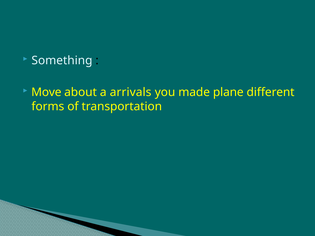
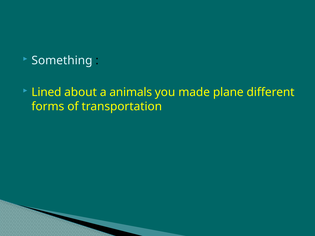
Move: Move -> Lined (46, 92)
arrivals: arrivals -> animals (131, 92)
